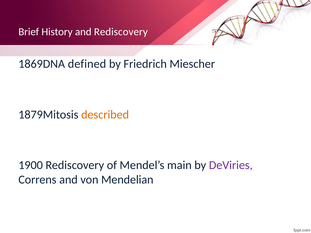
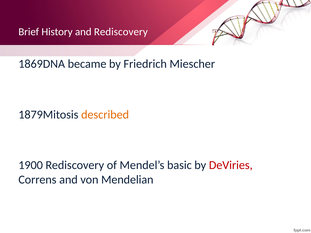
defined: defined -> became (87, 64)
main: main -> basic (179, 165)
DeViries colour: purple -> red (231, 165)
